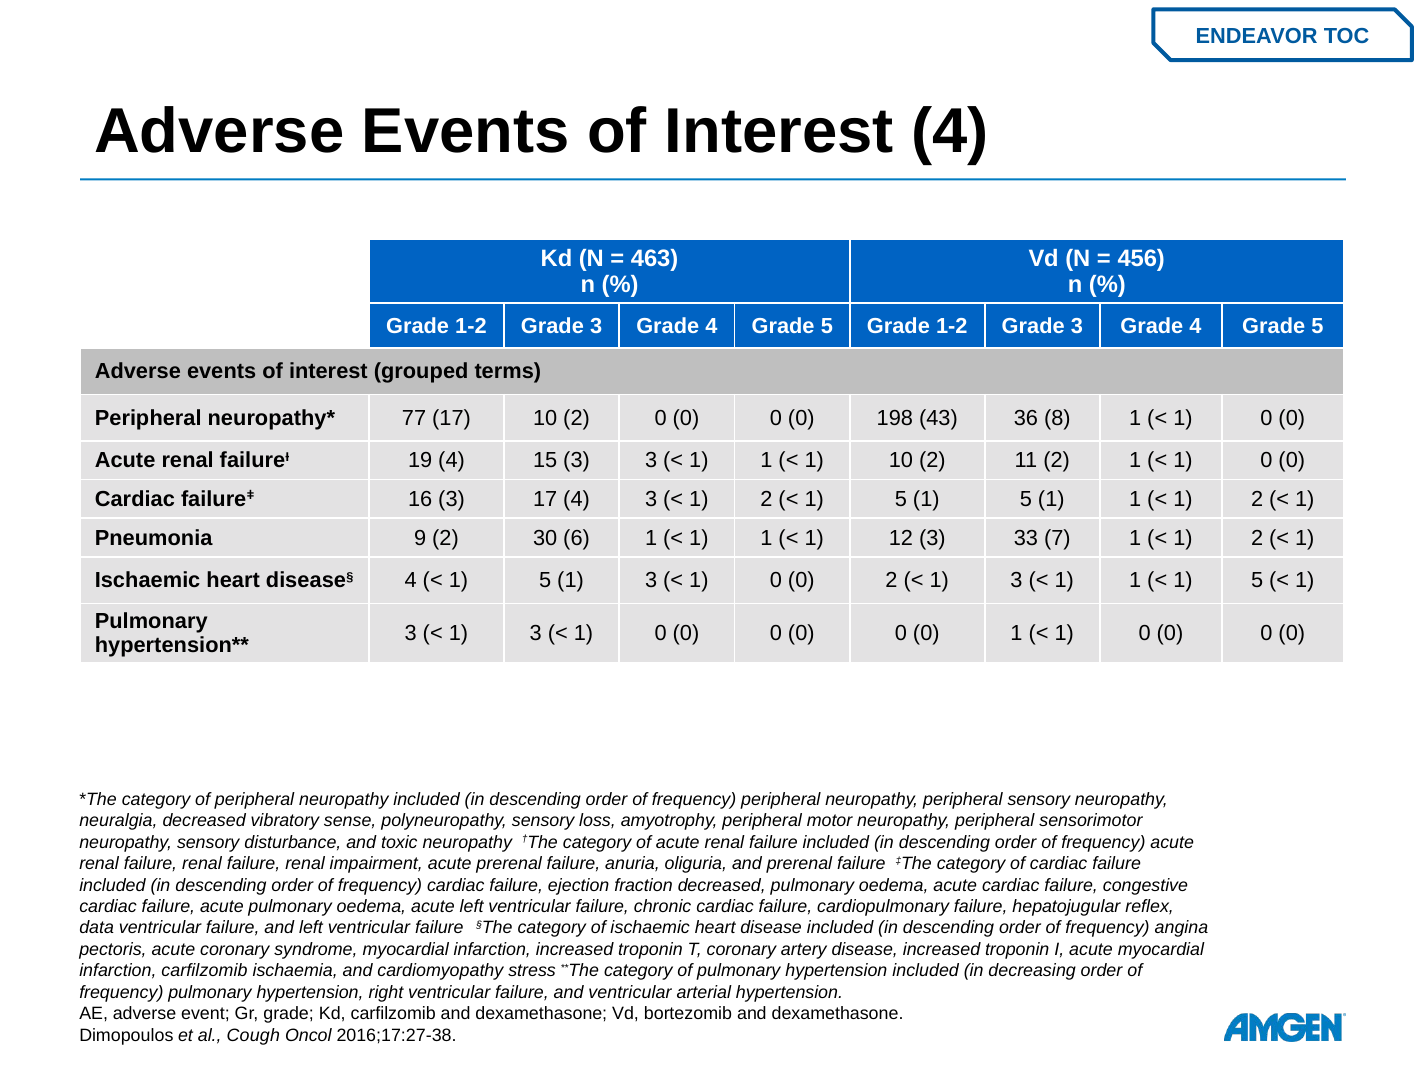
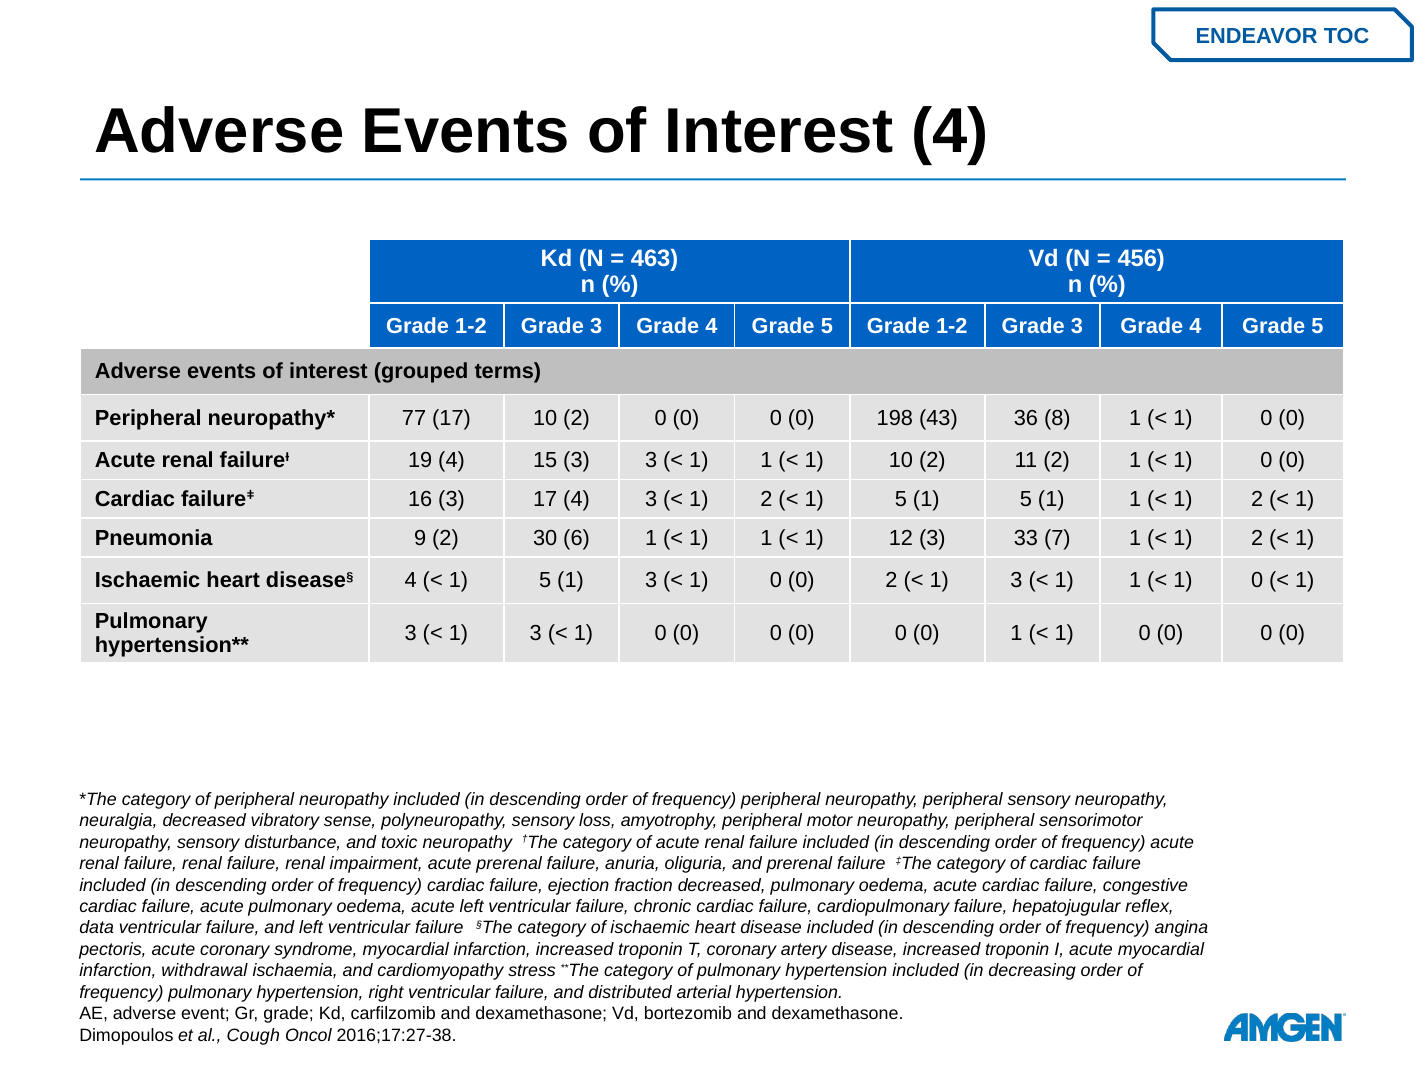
5: 5 -> 0 (1257, 581)
infarction carfilzomib: carfilzomib -> withdrawal (204, 971)
and ventricular: ventricular -> distributed (630, 993)
